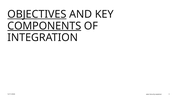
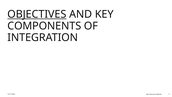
COMPONENTS underline: present -> none (44, 26)
